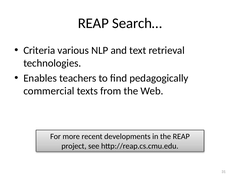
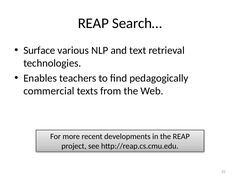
Criteria: Criteria -> Surface (39, 50)
